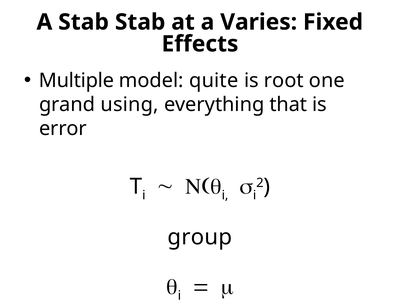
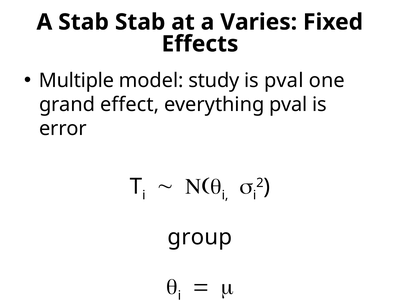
quite: quite -> study (214, 81)
is root: root -> pval (284, 81)
using: using -> effect (130, 105)
everything that: that -> pval (288, 105)
